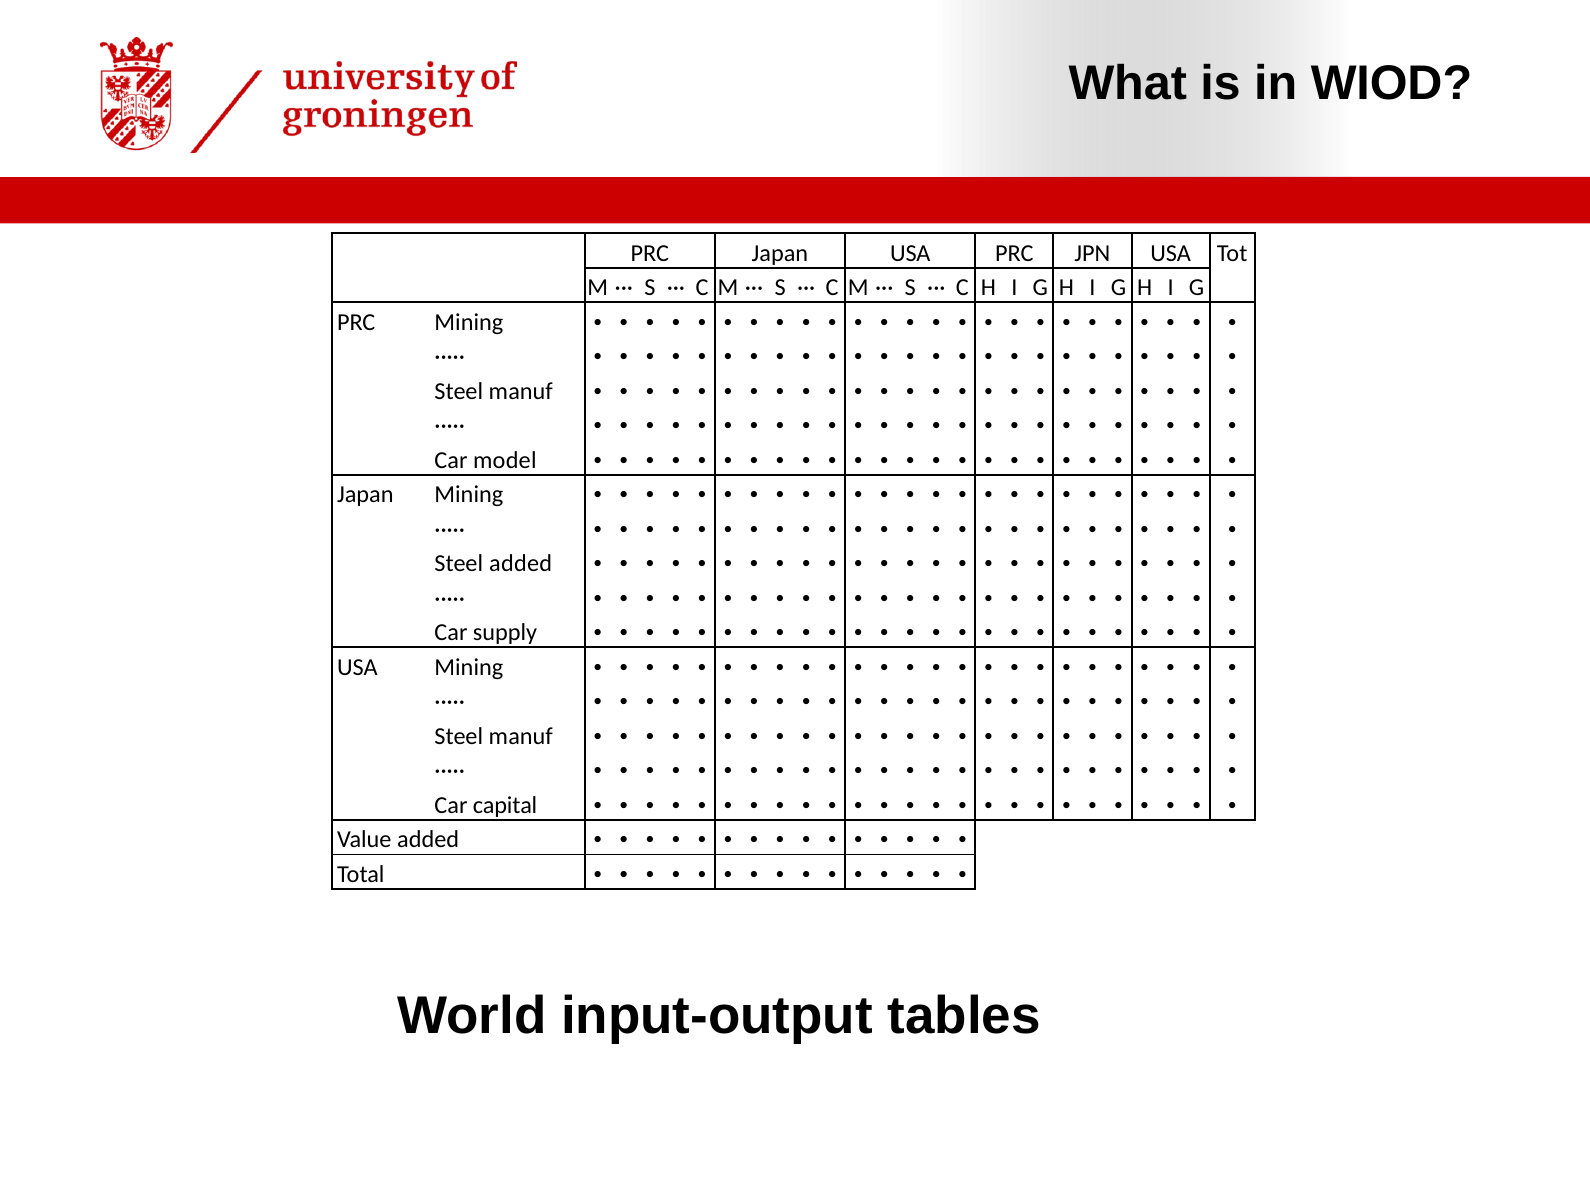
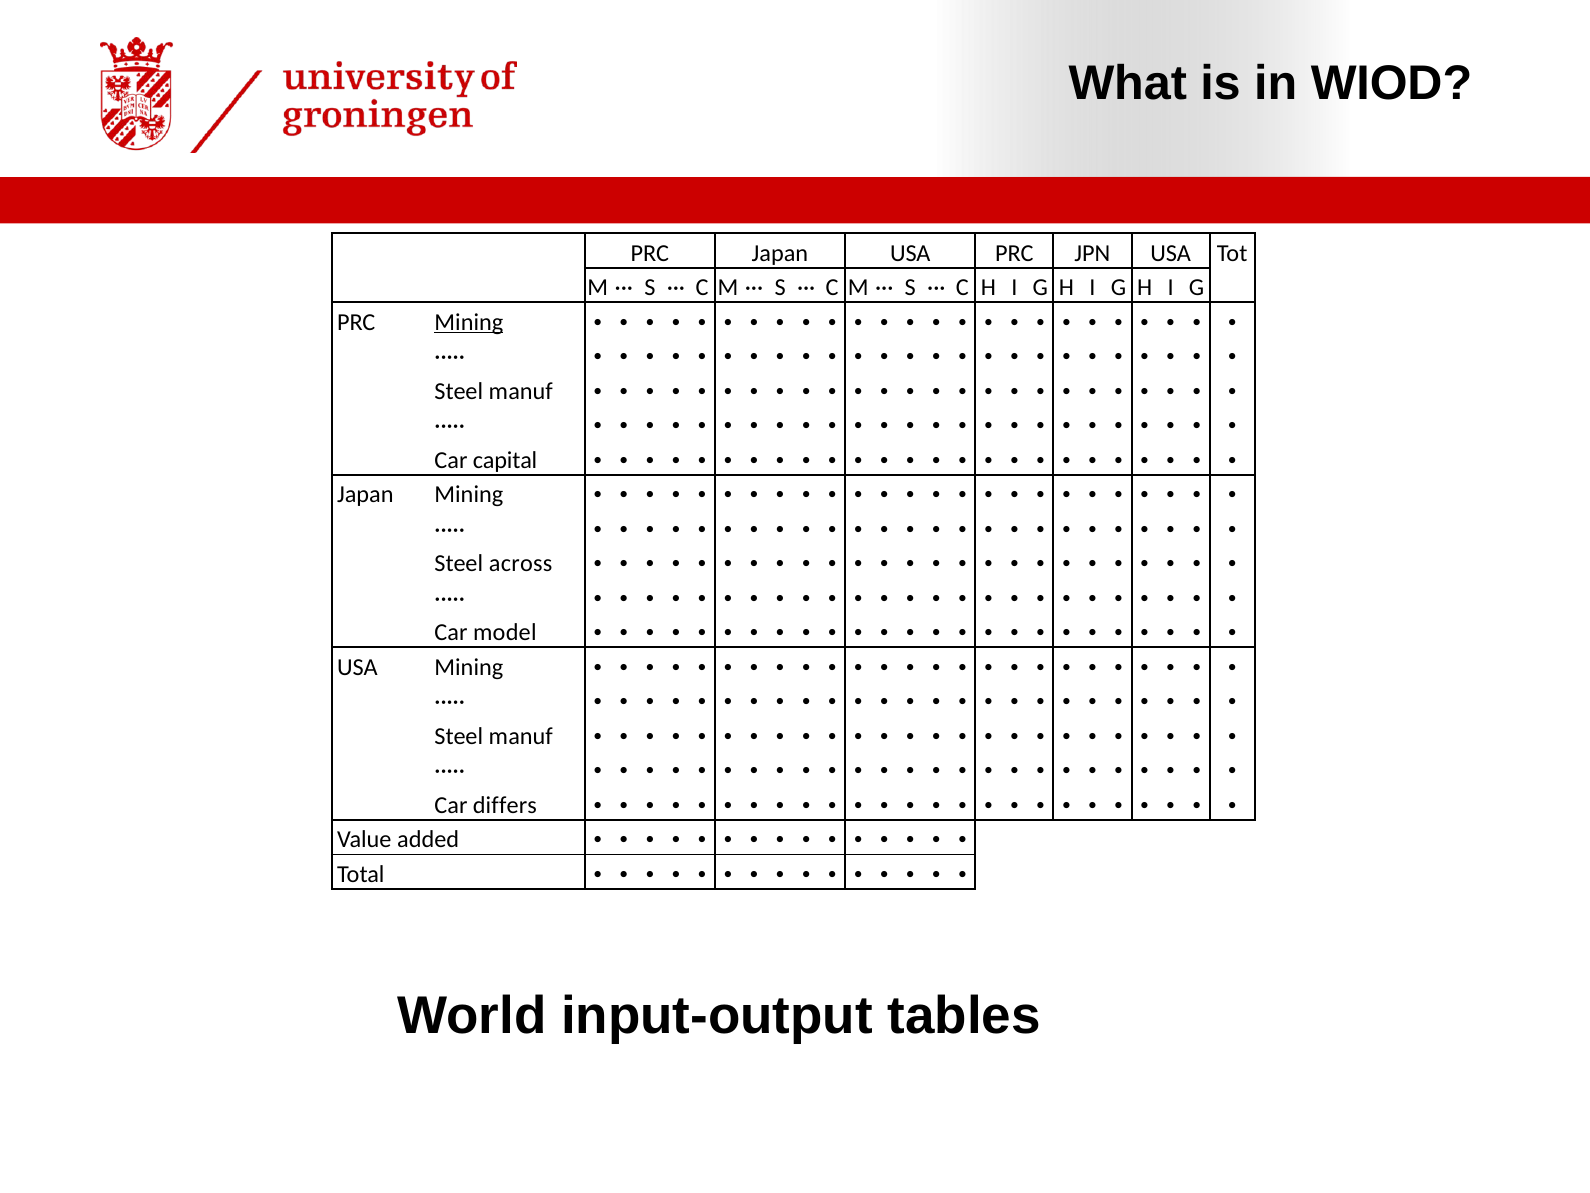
Mining underline: none -> present (469, 322)
model: model -> capital (505, 460)
Steel added: added -> across (521, 563)
supply: supply -> model (505, 632)
capital: capital -> differs (505, 805)
